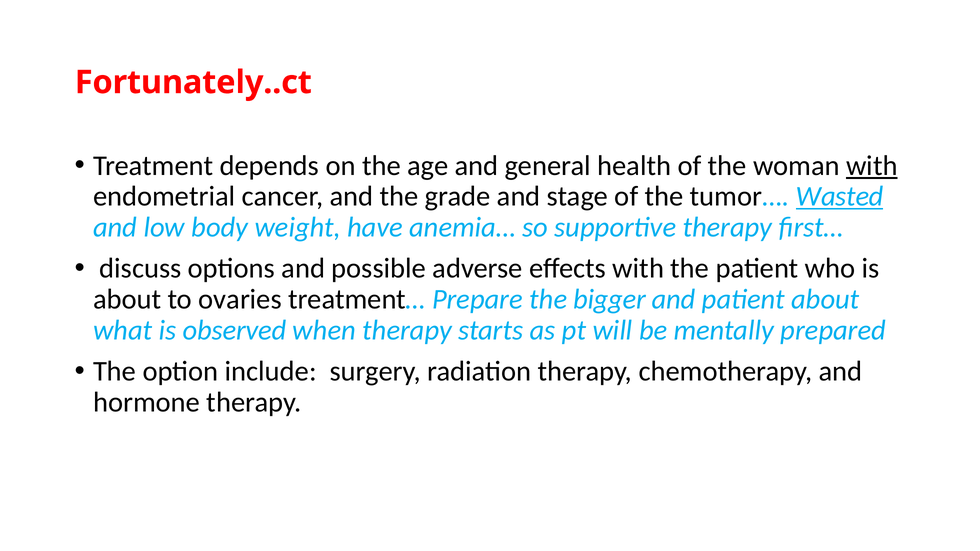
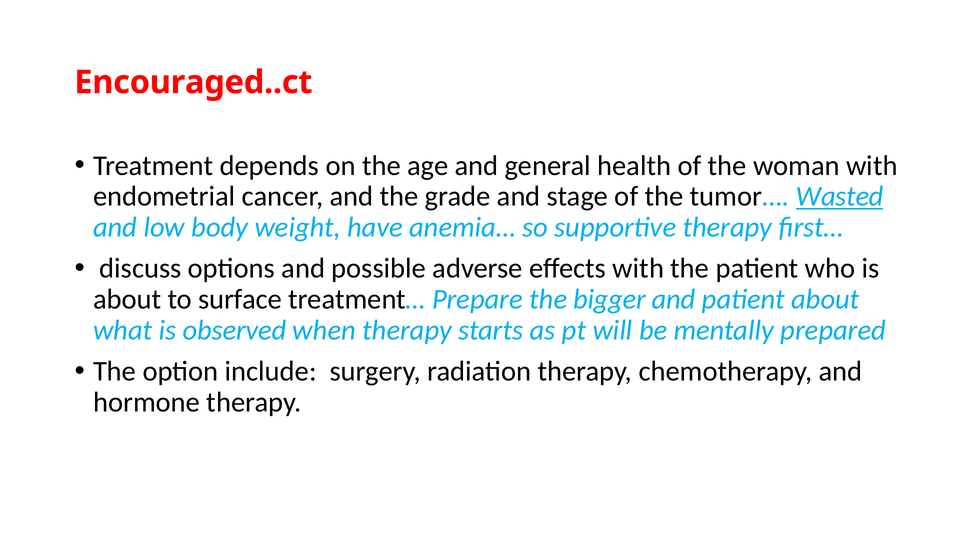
Fortunately..ct: Fortunately..ct -> Encouraged..ct (193, 82)
with underline: present -> none (872, 166)
ovaries: ovaries -> surface (240, 299)
